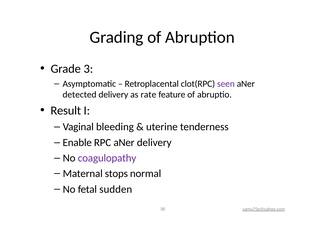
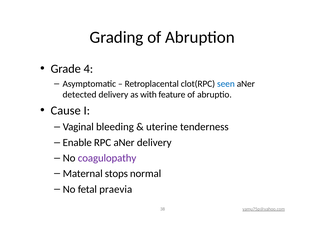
3: 3 -> 4 (88, 69)
seen colour: purple -> blue (226, 84)
rate: rate -> with (149, 95)
Result: Result -> Cause (66, 111)
sudden: sudden -> praevia (116, 190)
